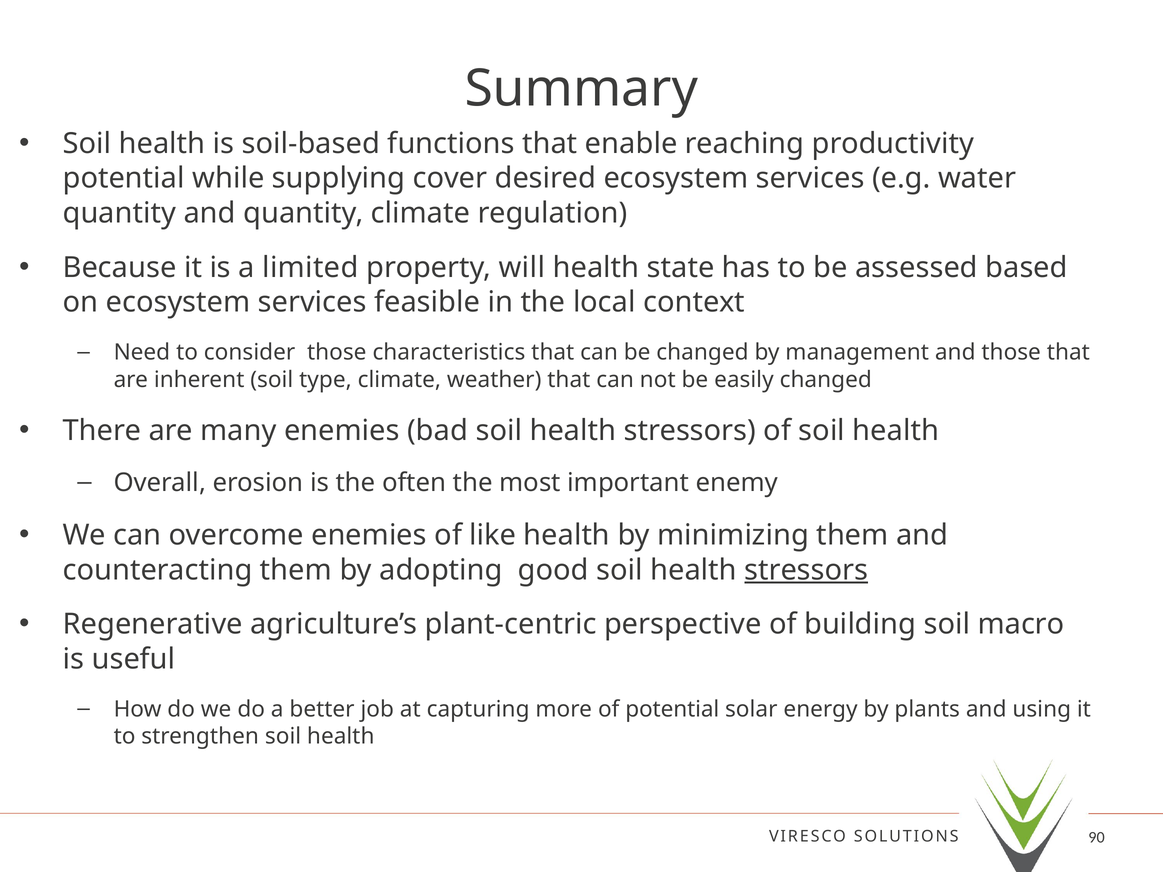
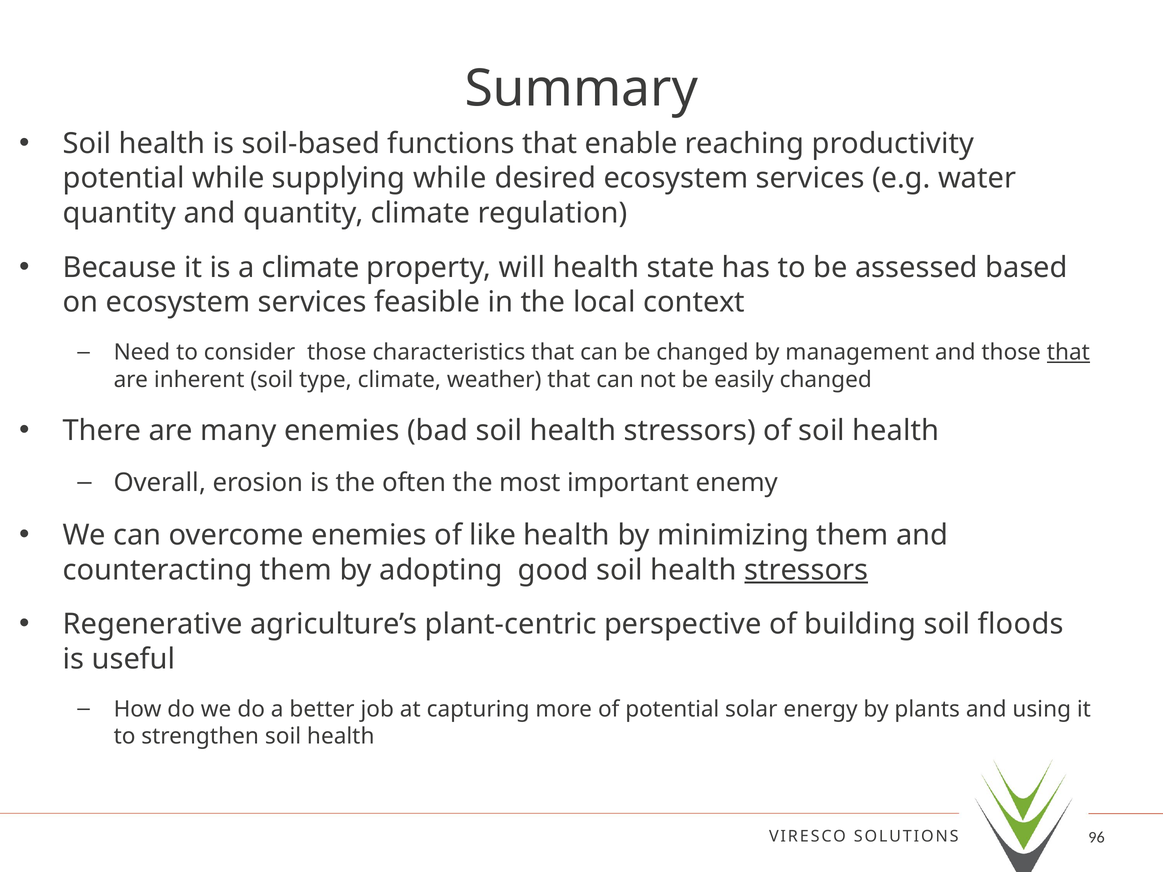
supplying cover: cover -> while (450, 178)
a limited: limited -> climate (311, 268)
that underline: none -> present (1068, 353)
macro: macro -> floods (1021, 624)
90: 90 -> 96 (1097, 838)
